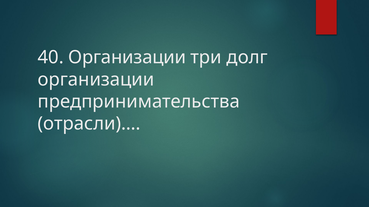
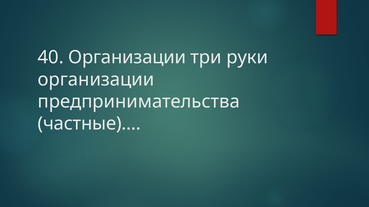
долг: долг -> руки (247, 58)
отрасли)…: отрасли)… -> частные)… (89, 124)
